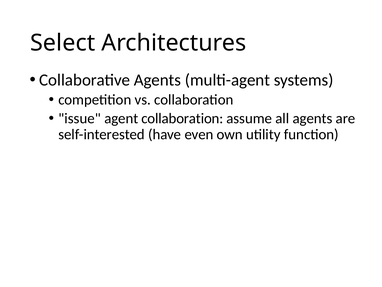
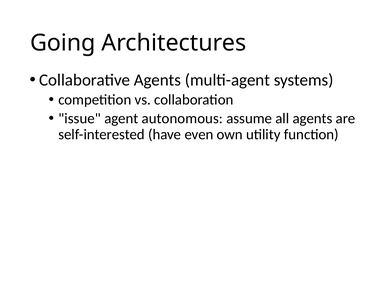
Select: Select -> Going (63, 43)
agent collaboration: collaboration -> autonomous (182, 118)
